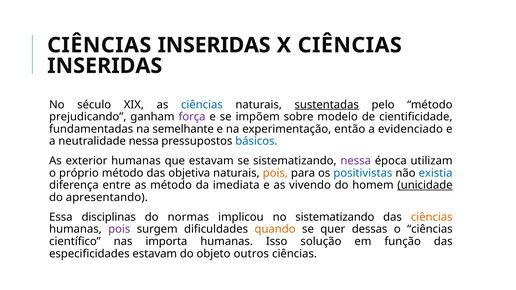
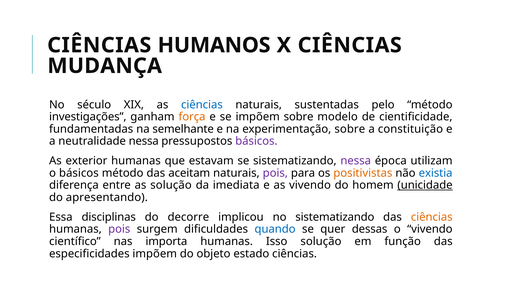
INSERIDAS: INSERIDAS -> HUMANOS (214, 45)
INSERIDAS: INSERIDAS -> MUDANÇA (105, 66)
sustentadas underline: present -> none (327, 105)
prejudicando: prejudicando -> investigações (88, 117)
força colour: purple -> orange (192, 117)
experimentação então: então -> sobre (350, 129)
evidenciado: evidenciado -> constituição (410, 129)
básicos colour: blue -> purple (256, 141)
o próprio: próprio -> básicos (79, 173)
objetiva: objetiva -> aceitam (189, 173)
pois colour: orange -> purple (275, 173)
positivistas colour: blue -> orange (363, 173)
as método: método -> solução (171, 185)
normas: normas -> decorre (188, 217)
quando colour: orange -> blue (275, 229)
o ciências: ciências -> vivendo (430, 229)
especificidades estavam: estavam -> impõem (155, 254)
outros: outros -> estado (251, 254)
